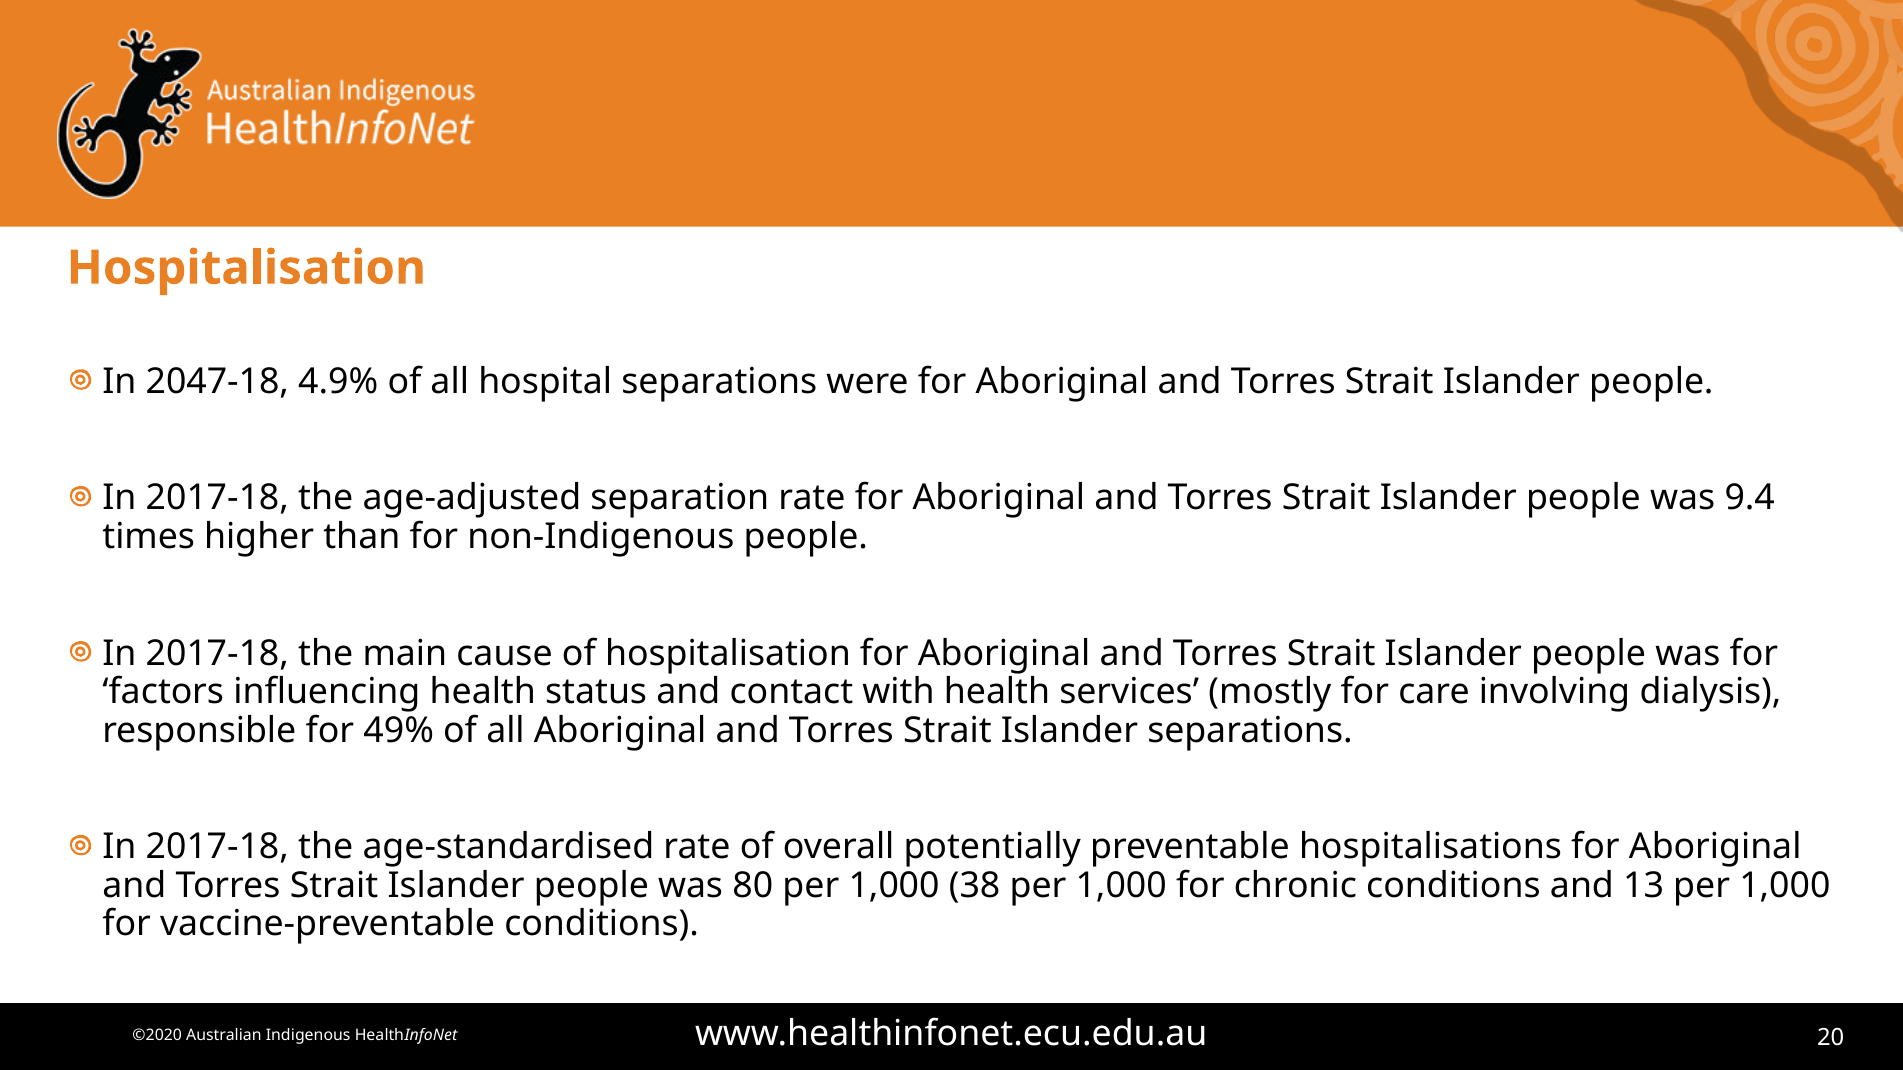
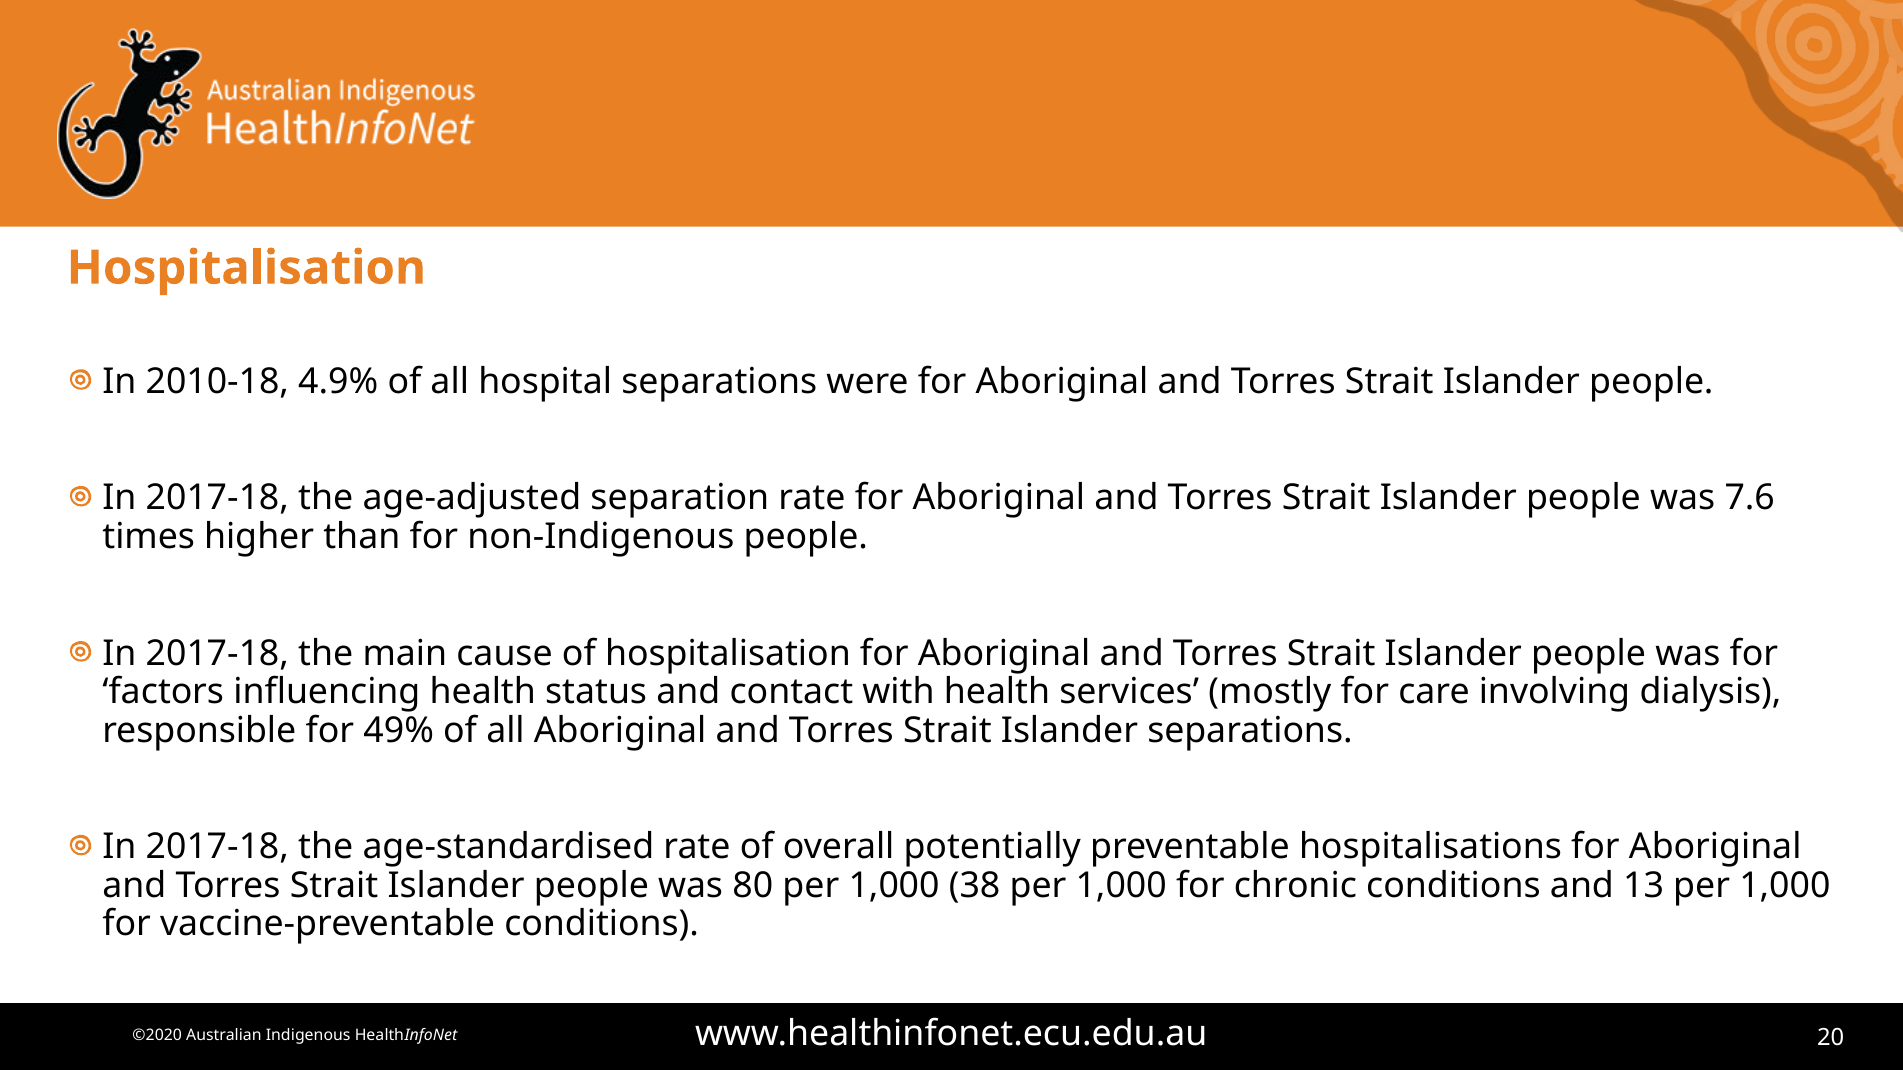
2047-18: 2047-18 -> 2010-18 (217, 382)
9.4: 9.4 -> 7.6 (1750, 498)
